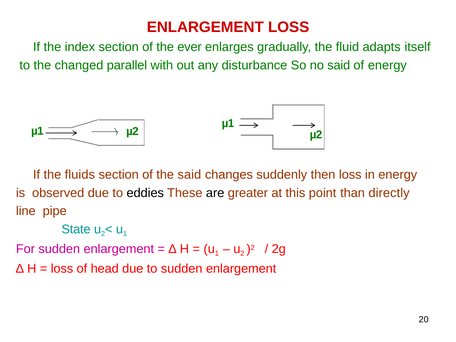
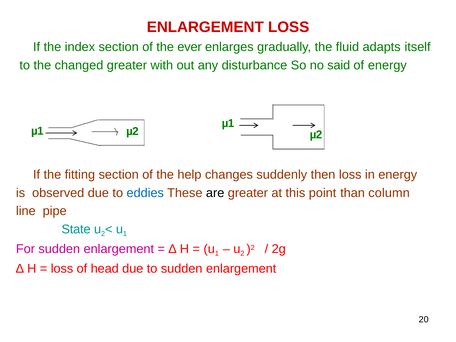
changed parallel: parallel -> greater (127, 65)
fluids: fluids -> fitting (80, 175)
the said: said -> help (189, 175)
eddies colour: black -> blue (145, 193)
directly: directly -> column (389, 193)
